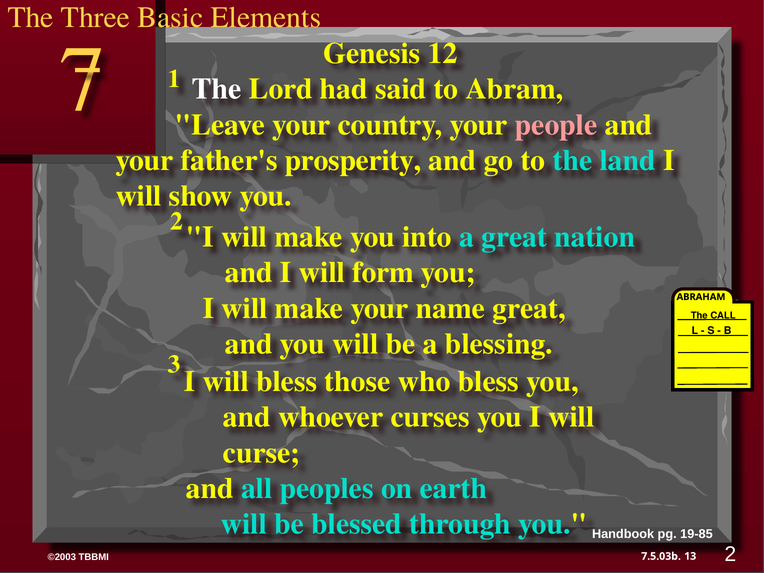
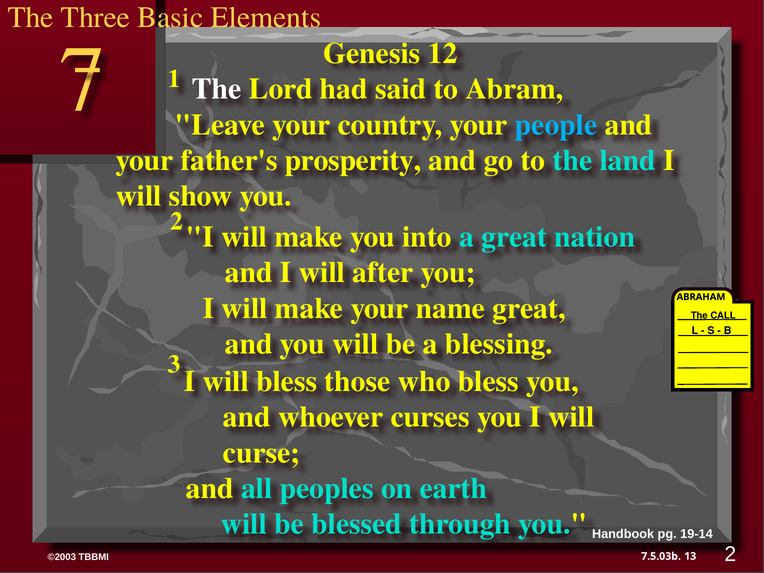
people colour: pink -> light blue (556, 125)
form: form -> after (383, 273)
19-85: 19-85 -> 19-14 (696, 534)
